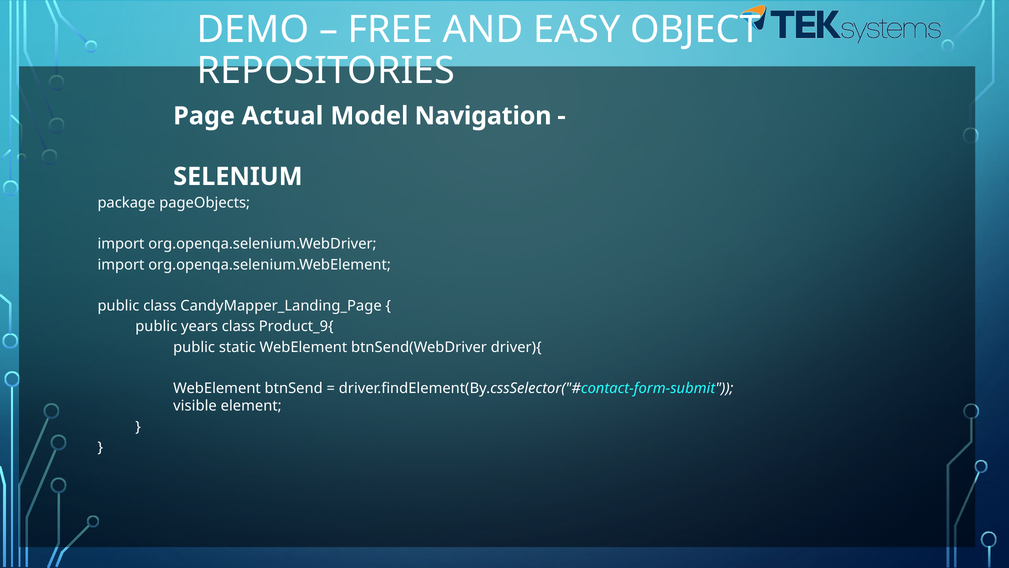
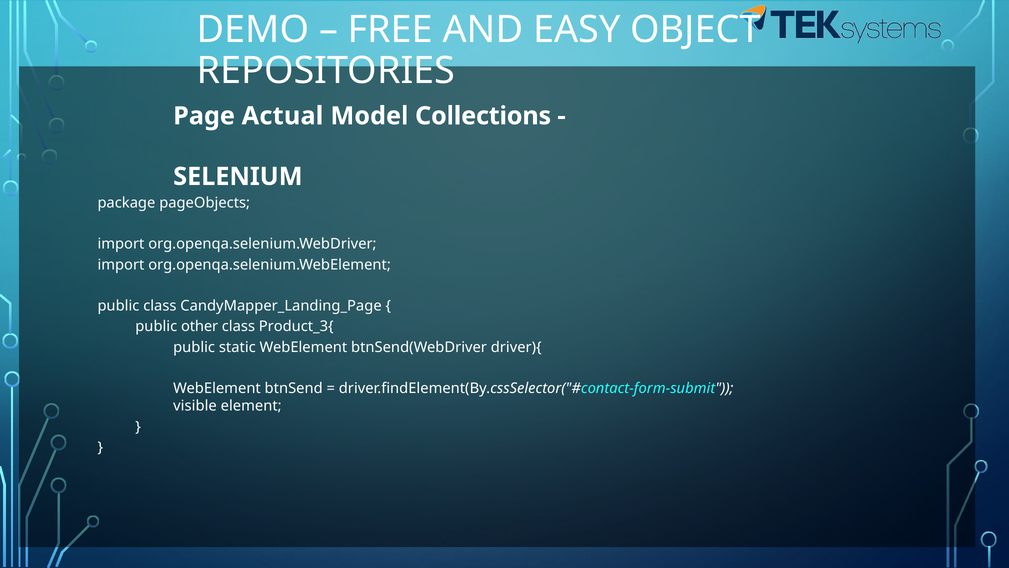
Navigation: Navigation -> Collections (483, 116)
years: years -> other (200, 326)
Product_9{: Product_9{ -> Product_3{ (296, 326)
